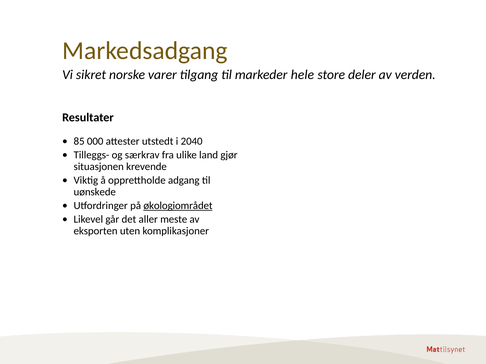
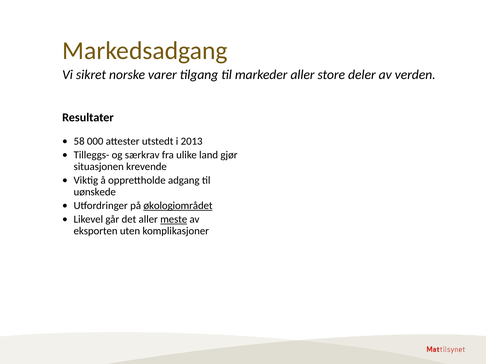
markeder hele: hele -> aller (303, 75)
85: 85 -> 58 (79, 142)
2040: 2040 -> 2013 (192, 142)
meste underline: none -> present (174, 220)
